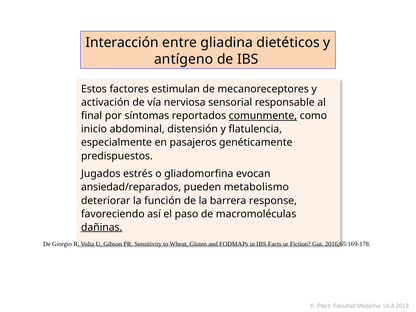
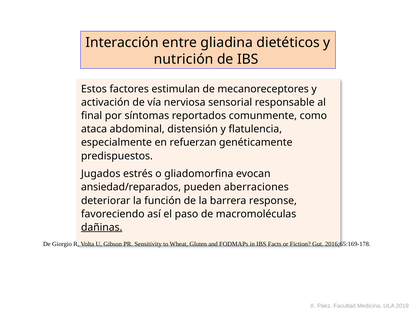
antígeno: antígeno -> nutrición (184, 59)
comunmente underline: present -> none (263, 116)
inicio: inicio -> ataca (94, 129)
pasajeros: pasajeros -> refuerzan (193, 143)
metabolismo: metabolismo -> aberraciones (256, 187)
